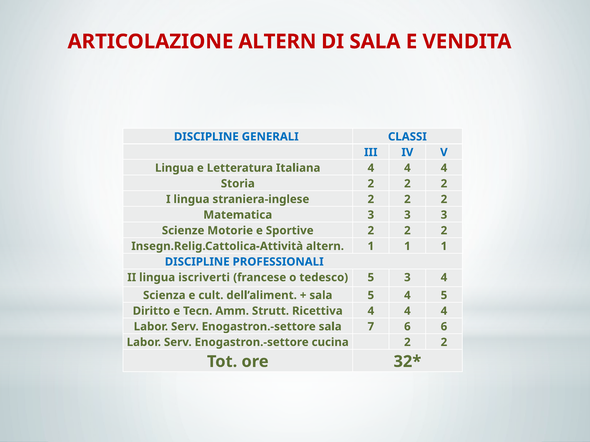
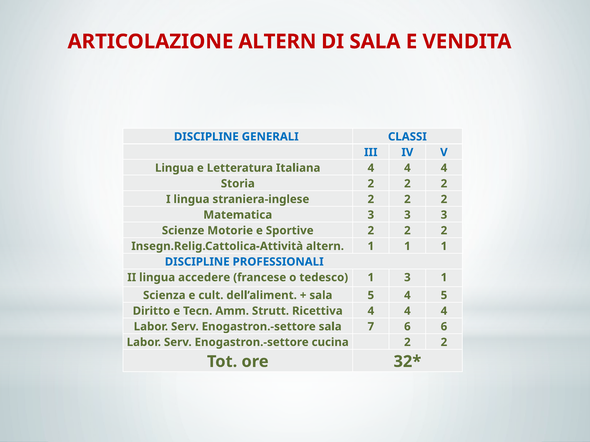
iscriverti: iscriverti -> accedere (204, 278)
tedesco 5: 5 -> 1 (371, 278)
3 4: 4 -> 1 (444, 278)
